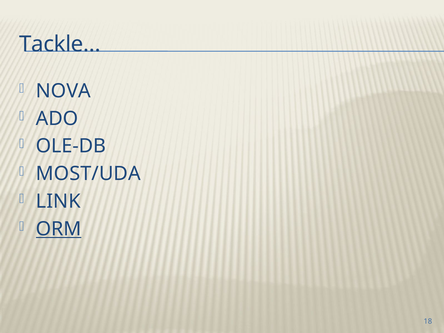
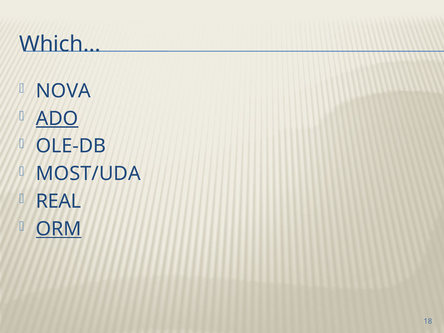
Tackle…: Tackle… -> Which… (60, 44)
ADO underline: none -> present (57, 119)
LINK: LINK -> REAL (58, 201)
